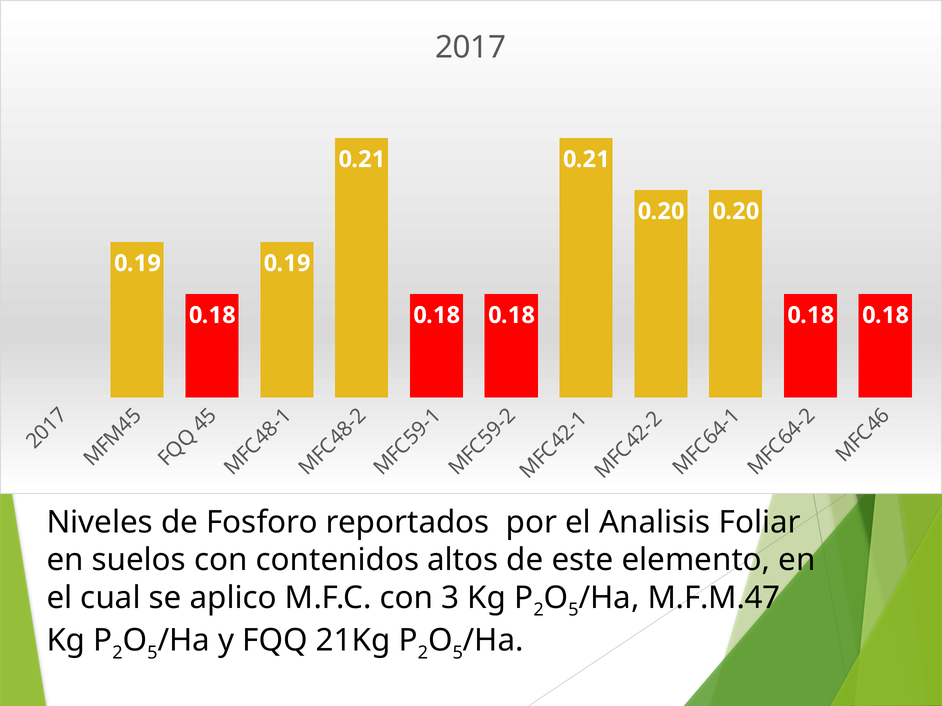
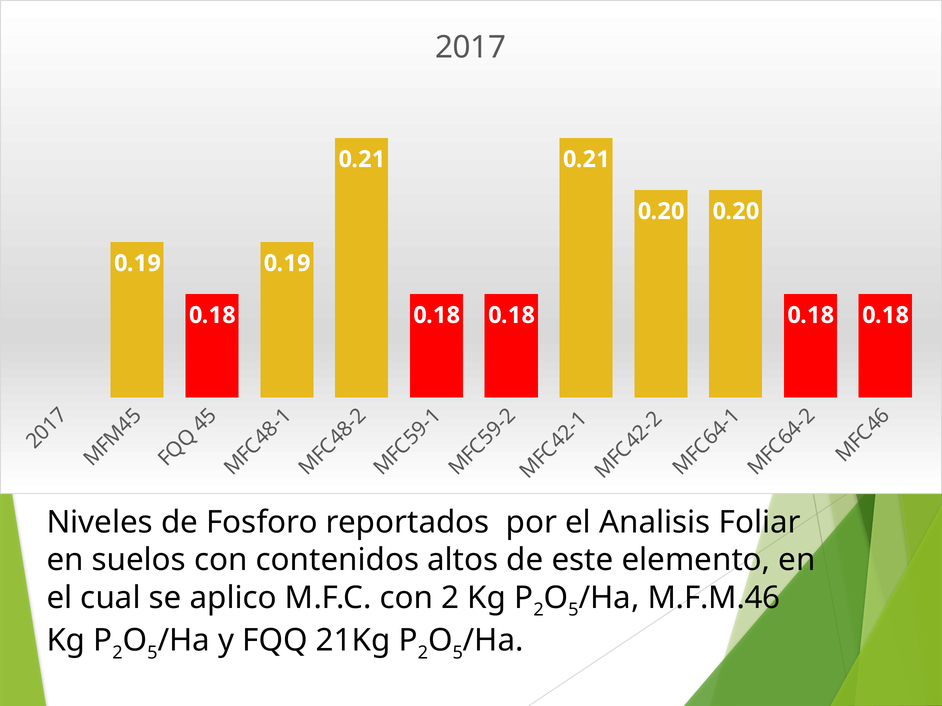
con 3: 3 -> 2 (450, 598)
M.F.M.47: M.F.M.47 -> M.F.M.46 (714, 598)
